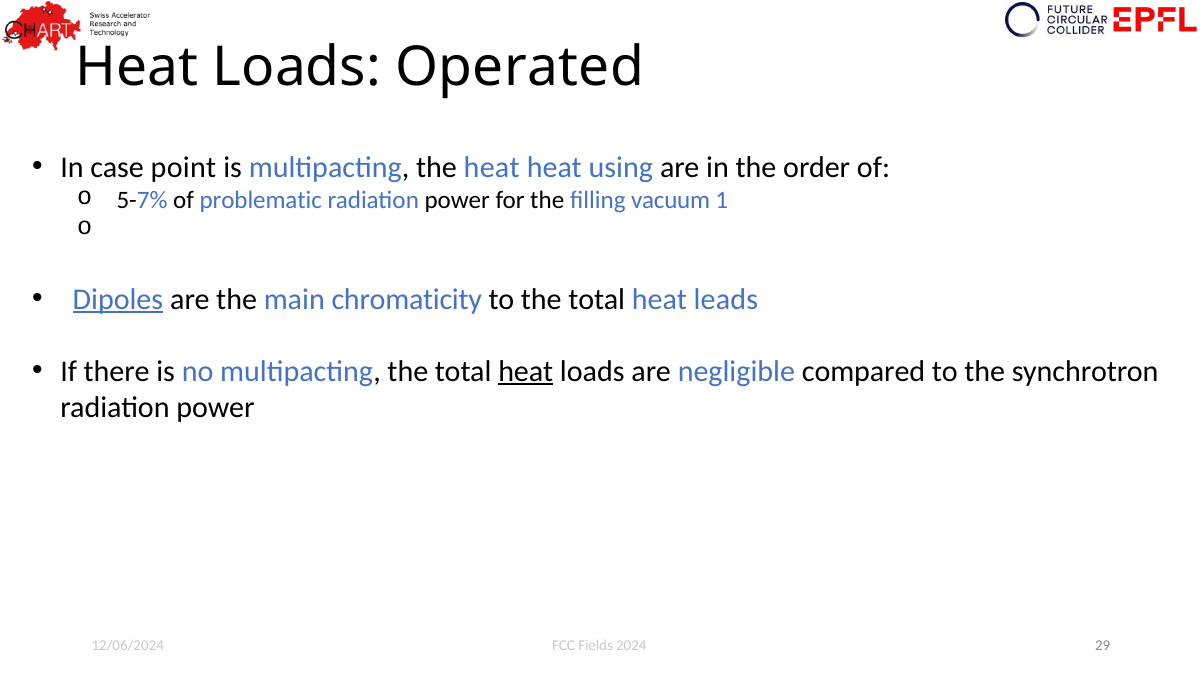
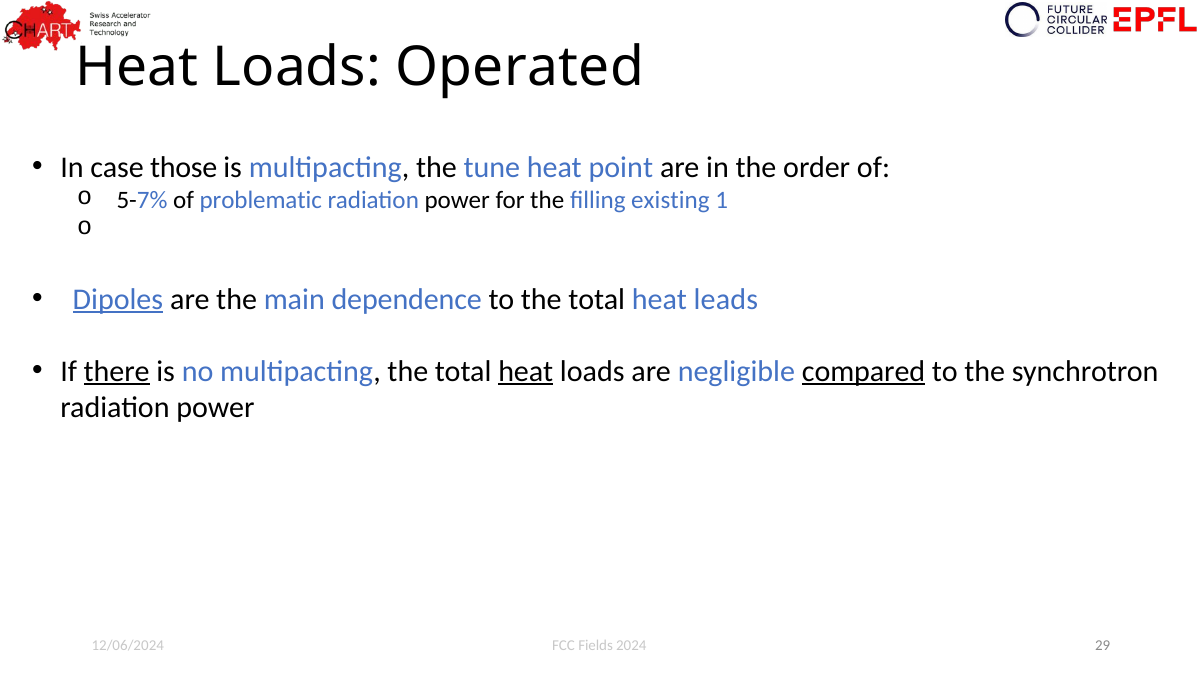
point: point -> those (184, 167)
the heat: heat -> tune (492, 167)
using: using -> point (621, 167)
vacuum: vacuum -> existing (670, 200)
chromaticity: chromaticity -> dependence (407, 299)
there underline: none -> present (117, 371)
compared underline: none -> present (864, 371)
